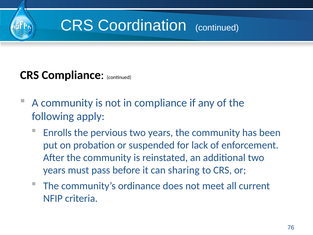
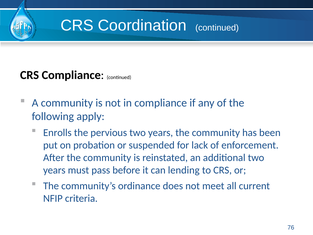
sharing: sharing -> lending (184, 170)
